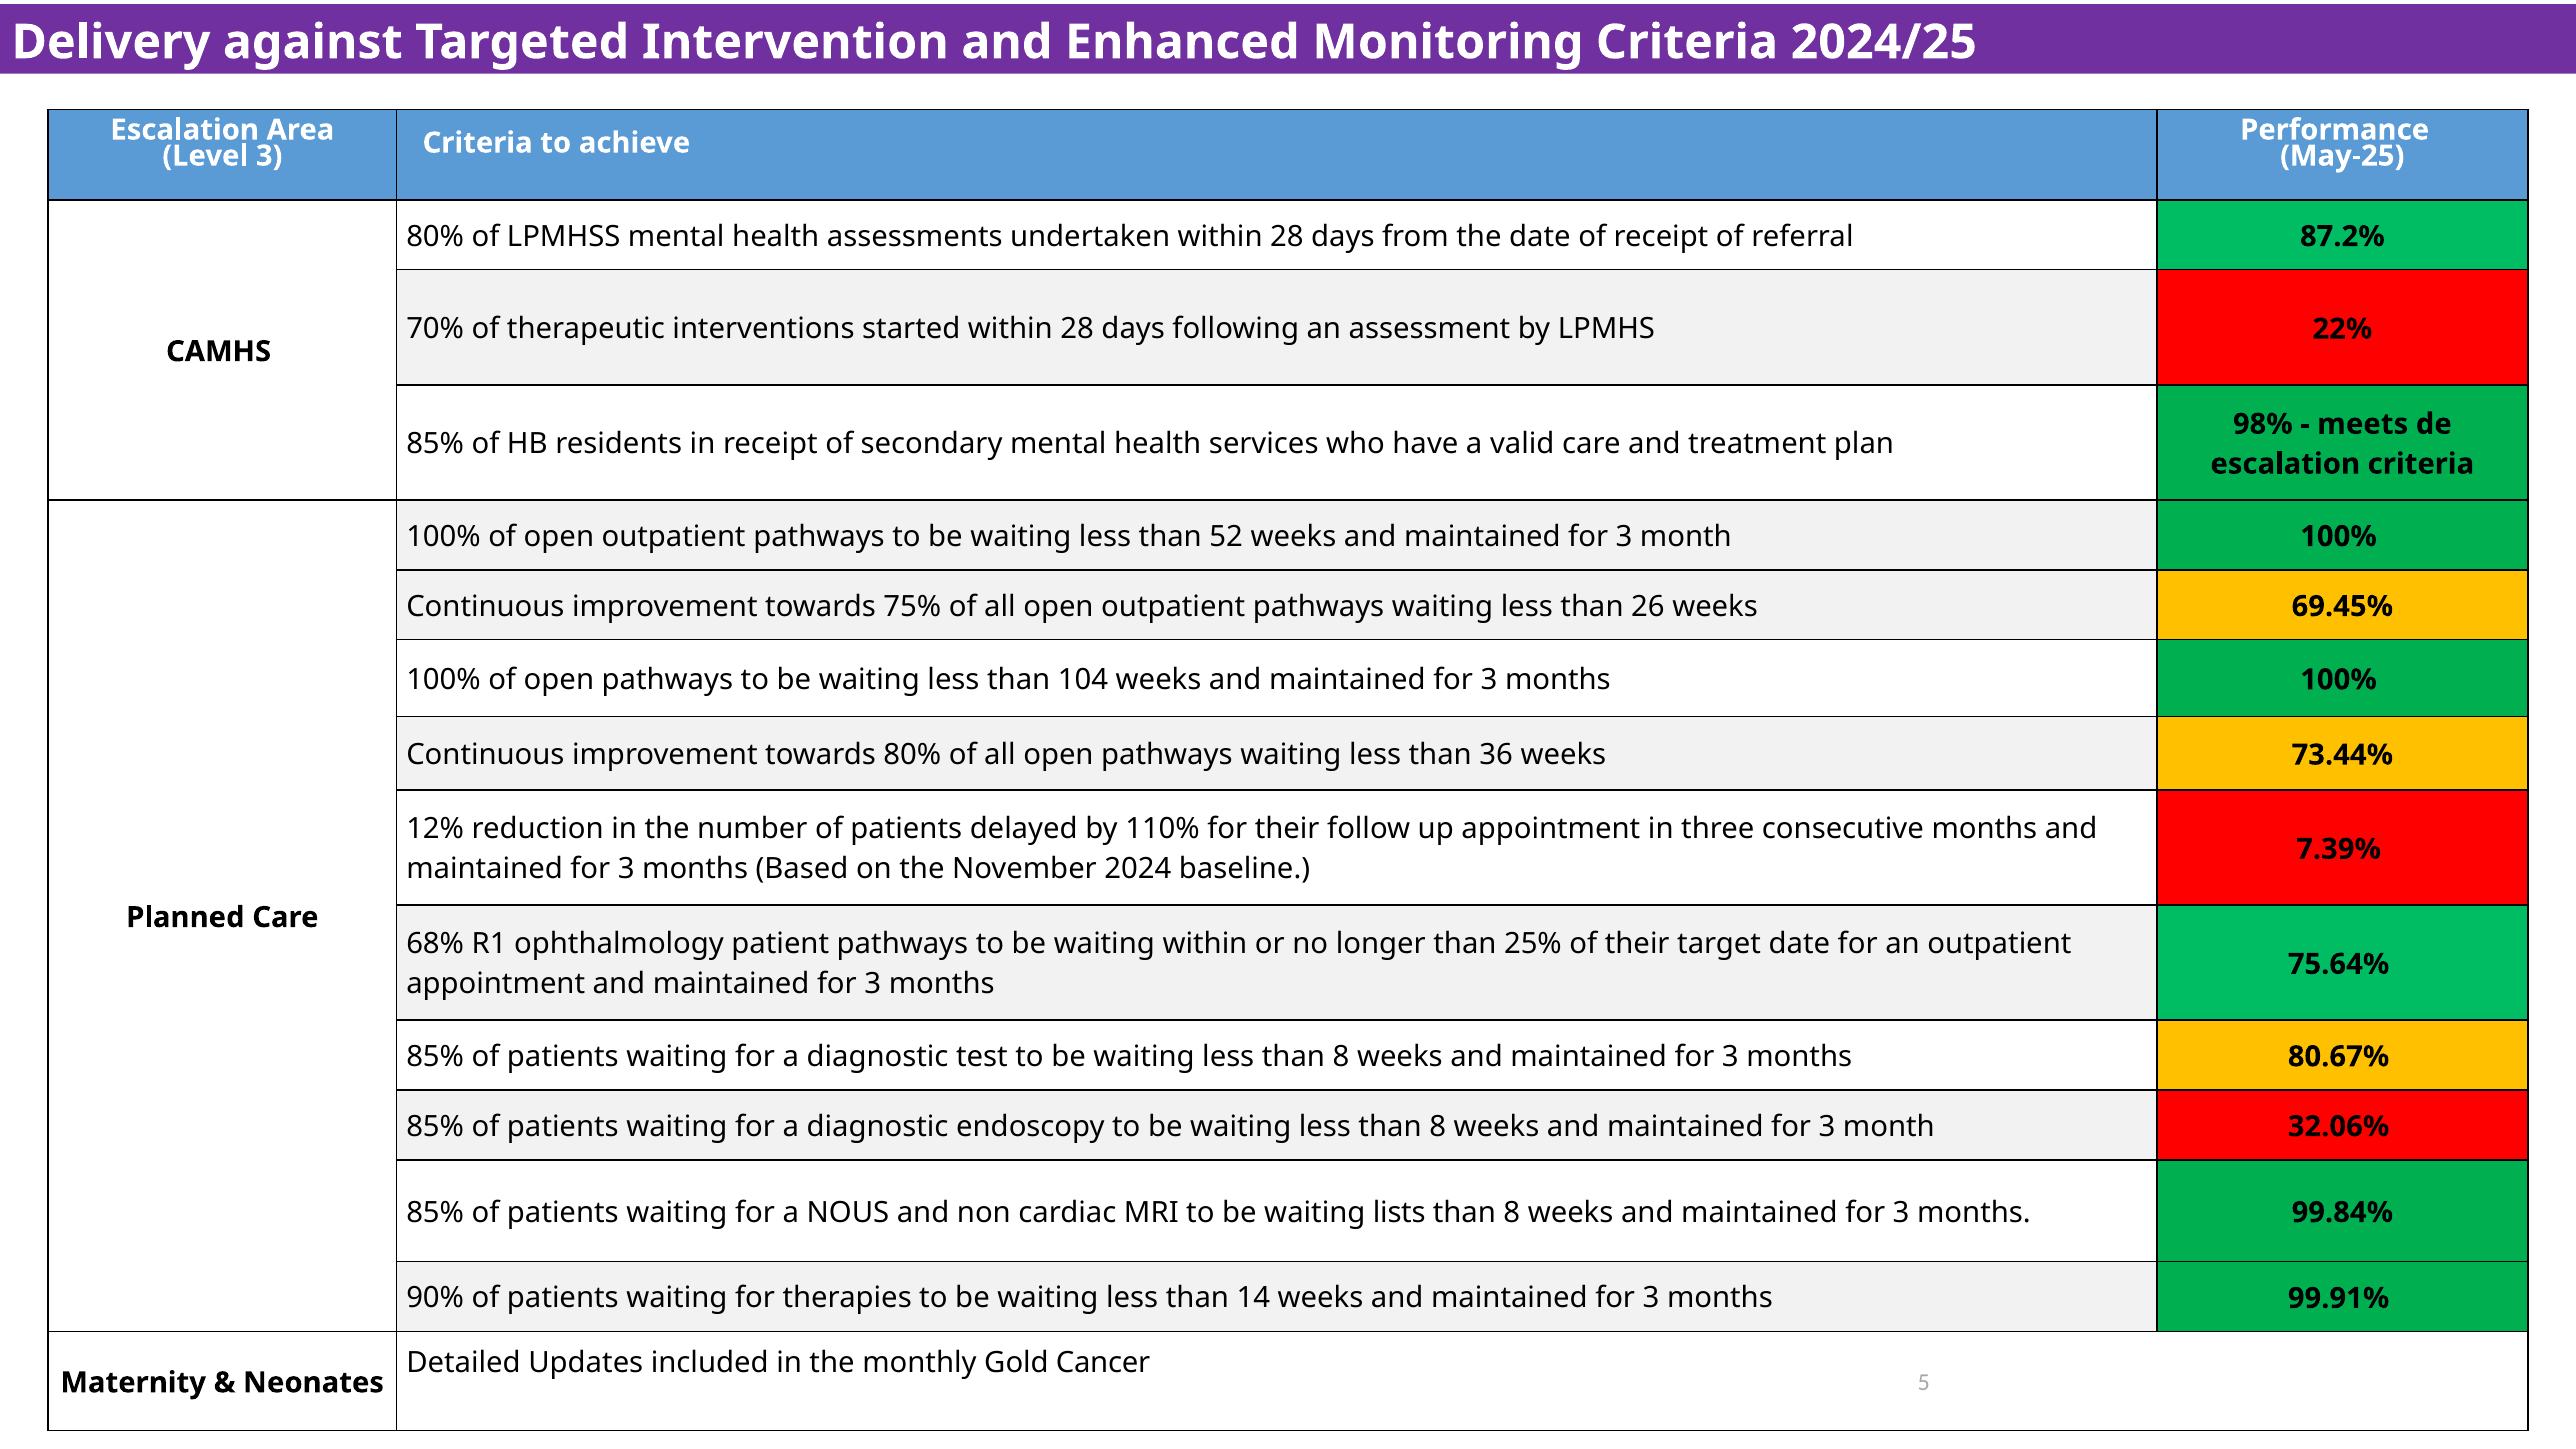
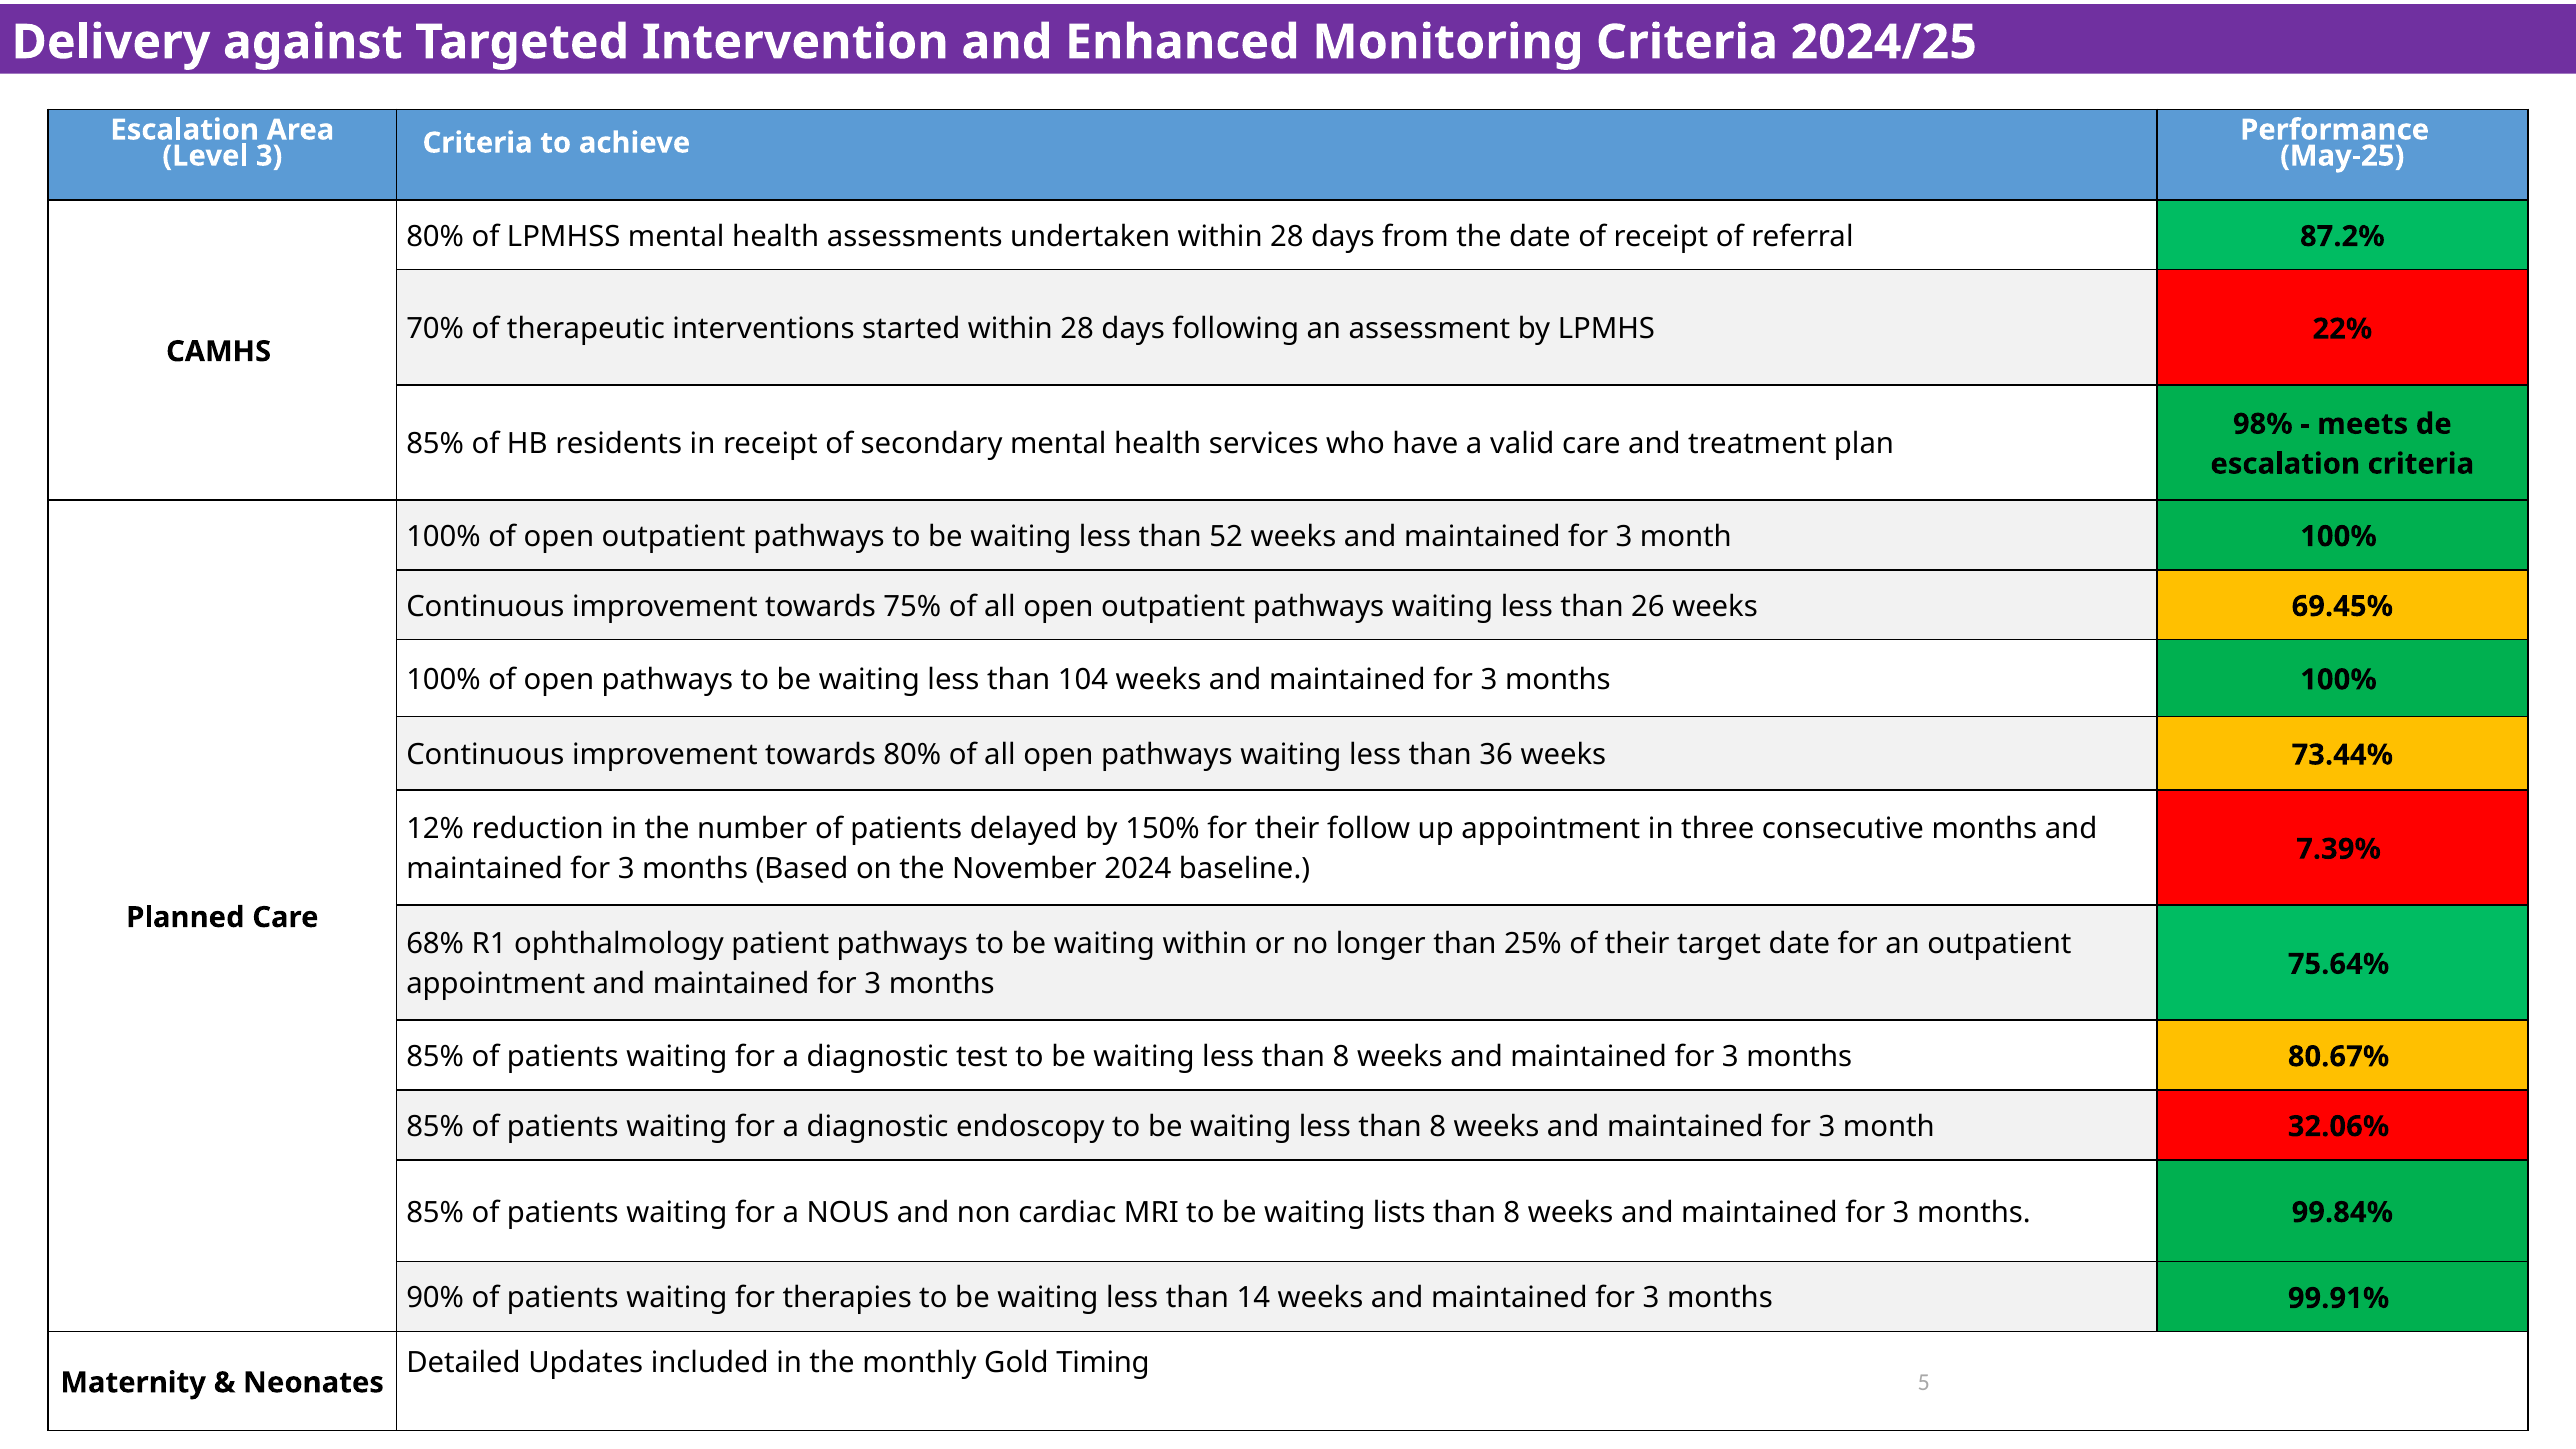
110%: 110% -> 150% (1163, 829)
Cancer: Cancer -> Timing (1103, 1363)
